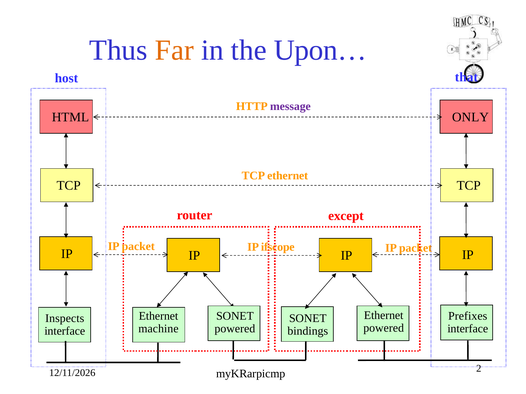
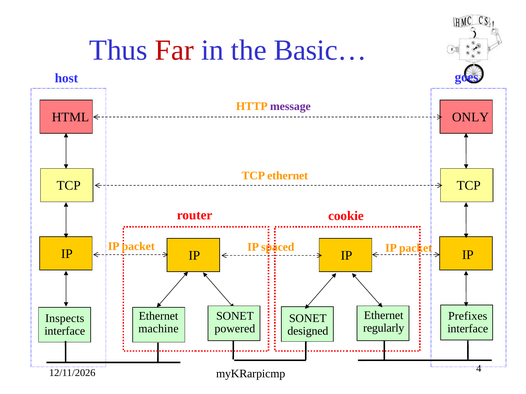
Far colour: orange -> red (174, 50)
Upon…: Upon… -> Basic… (320, 50)
that: that -> goes (467, 77)
except: except -> cookie (346, 216)
ifscope: ifscope -> spaced (278, 247)
powered: powered -> regularly (384, 328)
bindings: bindings -> designed (308, 331)
2: 2 -> 4 (479, 369)
